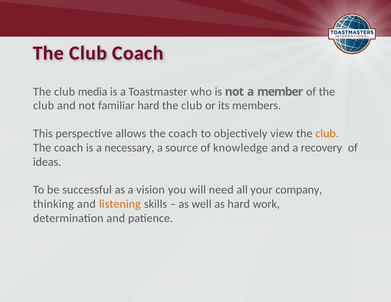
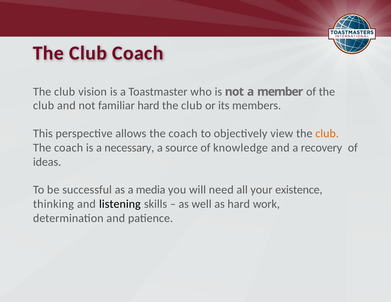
media: media -> vision (93, 92)
vision: vision -> media (151, 190)
company: company -> existence (299, 190)
listening colour: orange -> black (120, 204)
